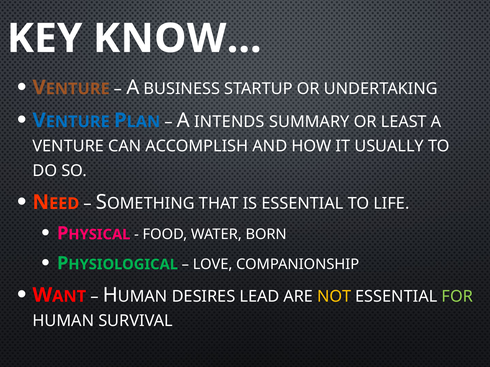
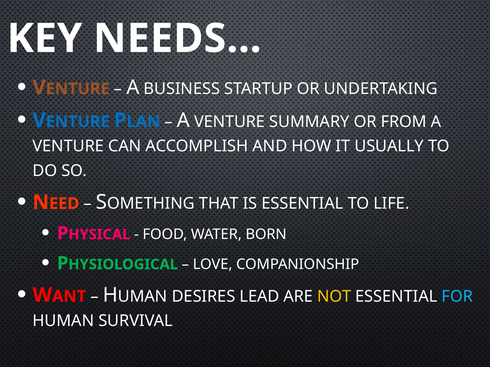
KNOW…: KNOW… -> NEEDS… (177, 39)
INTENDS: INTENDS -> VENTURE (230, 122)
LEAST: LEAST -> FROM (404, 122)
FOR colour: light green -> light blue (457, 297)
